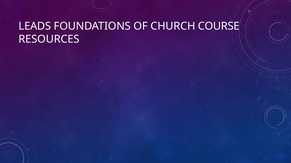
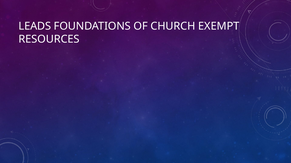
COURSE: COURSE -> EXEMPT (219, 26)
